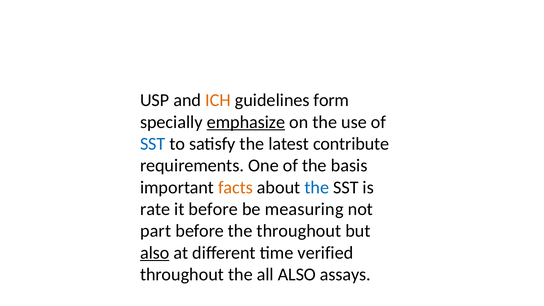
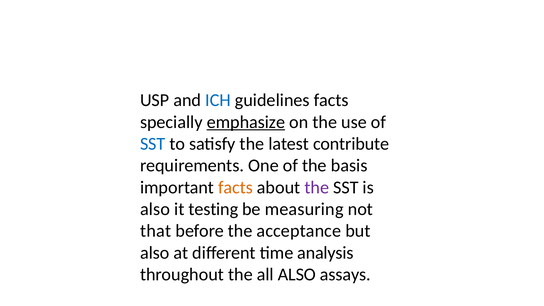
ICH colour: orange -> blue (218, 100)
guidelines form: form -> facts (331, 100)
the colour: blue -> purple (317, 187)
rate: rate -> also (155, 209)
it before: before -> testing (213, 209)
part: part -> that (156, 231)
the throughout: throughout -> acceptance (299, 231)
also underline: present -> none (155, 253)
verified: verified -> analysis (325, 253)
